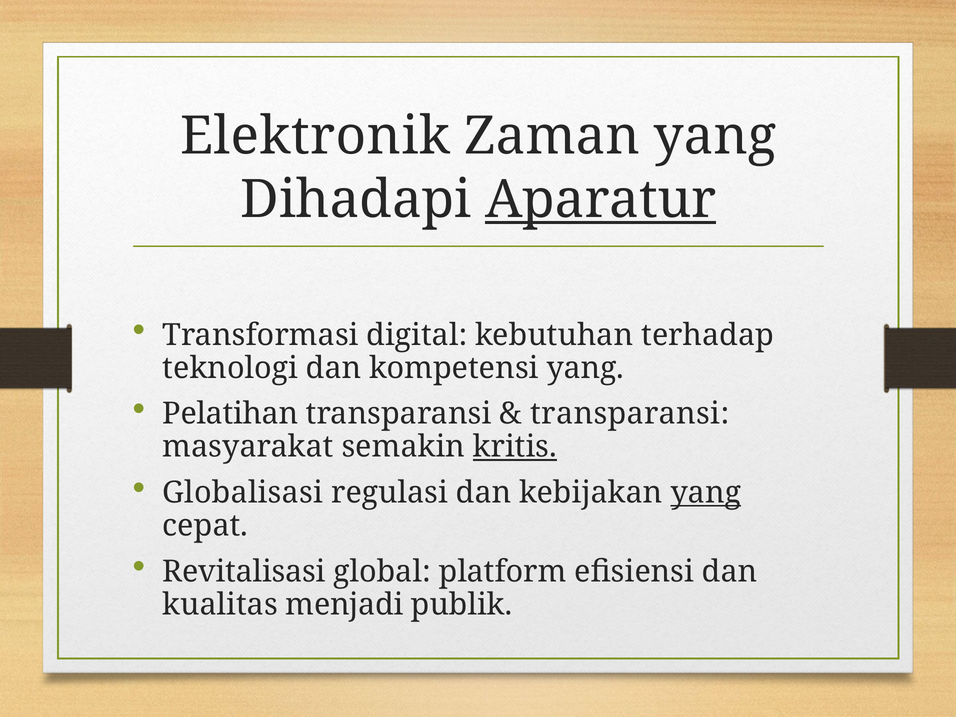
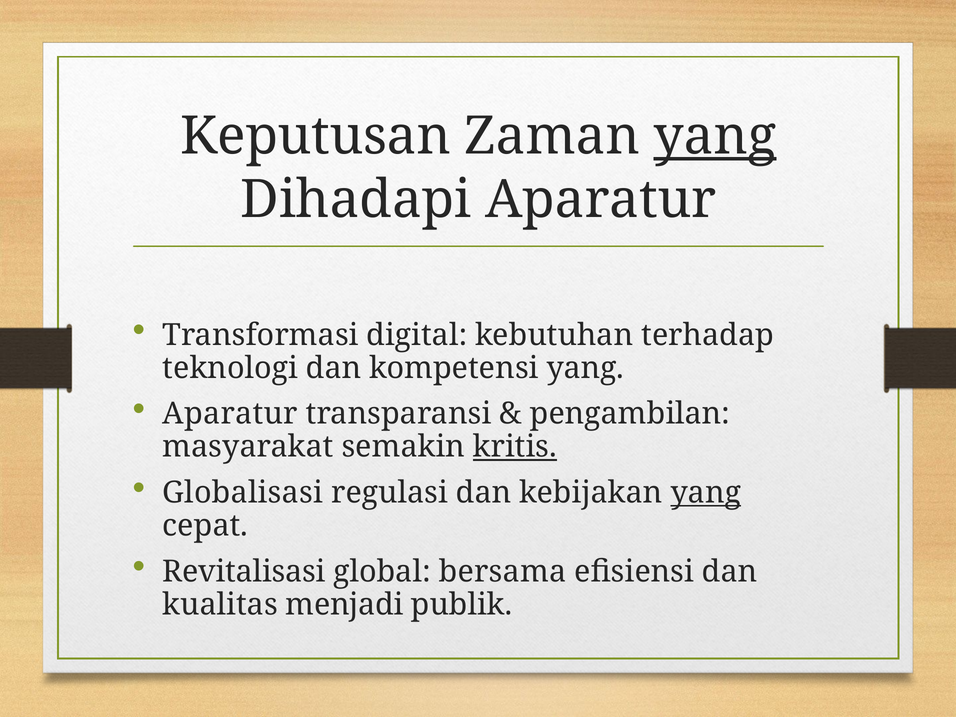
Elektronik: Elektronik -> Keputusan (316, 136)
yang underline: none -> present (715, 136)
Aparatur underline: present -> none (601, 200)
Pelatihan: Pelatihan -> Aparatur (230, 414)
transparansi: transparansi -> pengambilan (630, 414)
platform: platform -> bersama (503, 572)
